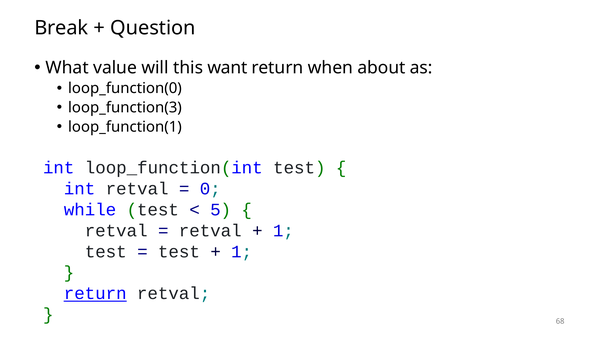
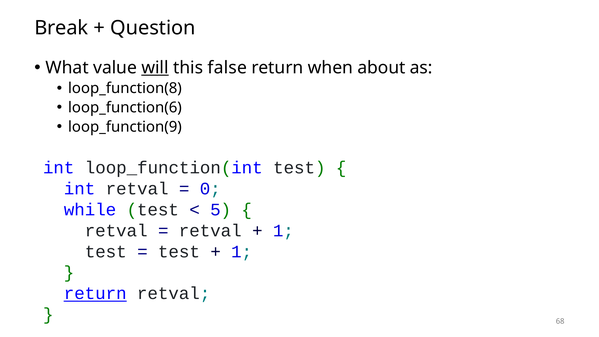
will underline: none -> present (155, 68)
want: want -> false (227, 68)
loop_function(0: loop_function(0 -> loop_function(8 (125, 88)
loop_function(3: loop_function(3 -> loop_function(6 (125, 108)
loop_function(1: loop_function(1 -> loop_function(9 (125, 127)
